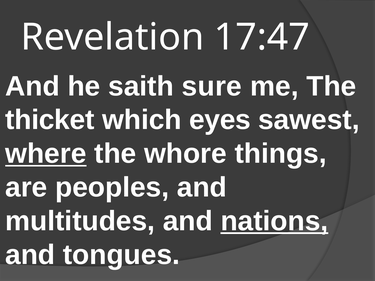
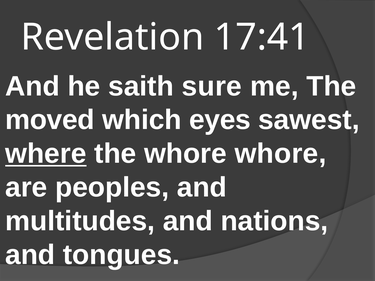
17:47: 17:47 -> 17:41 (262, 37)
thicket: thicket -> moved (50, 120)
whore things: things -> whore (280, 154)
nations underline: present -> none (274, 221)
